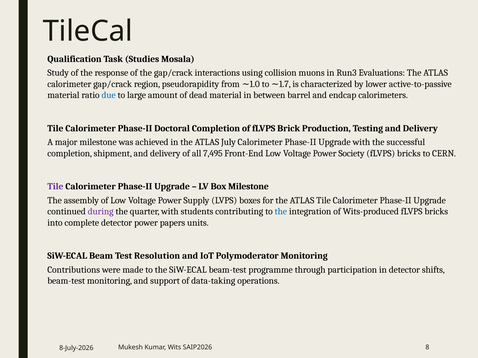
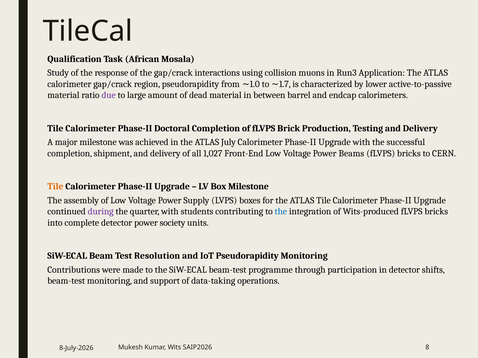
Studies: Studies -> African (142, 59)
Evaluations: Evaluations -> Application (382, 73)
due colour: blue -> purple (109, 95)
7,495: 7,495 -> 1,027 (213, 154)
Society: Society -> Beams (351, 154)
Tile colour: purple -> orange (55, 187)
papers: papers -> society (173, 223)
IoT Polymoderator: Polymoderator -> Pseudorapidity (247, 256)
